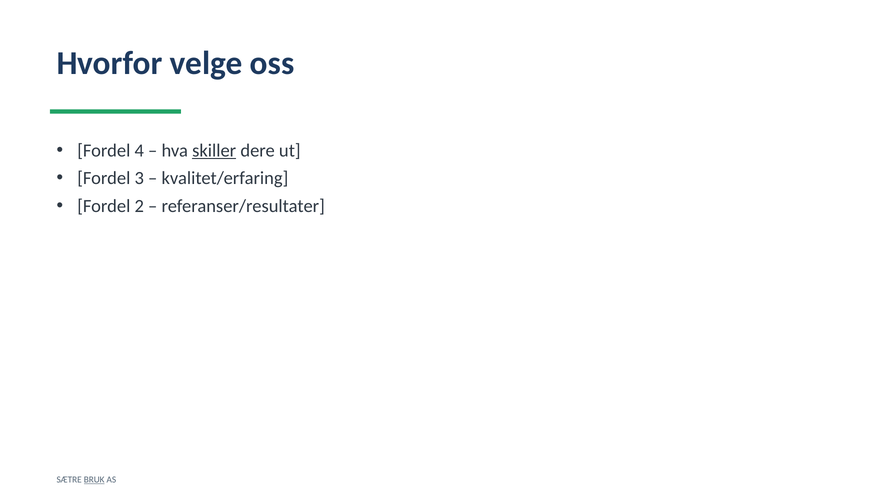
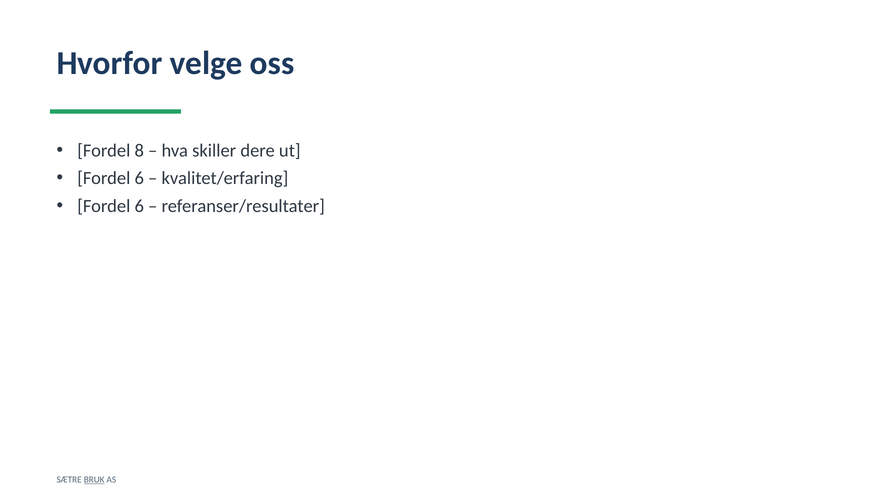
4: 4 -> 8 (139, 150)
skiller underline: present -> none (214, 150)
3: 3 -> 6 (139, 178)
2: 2 -> 6 (139, 206)
